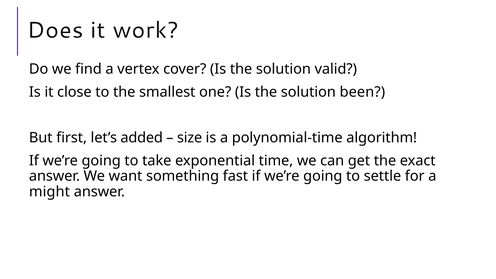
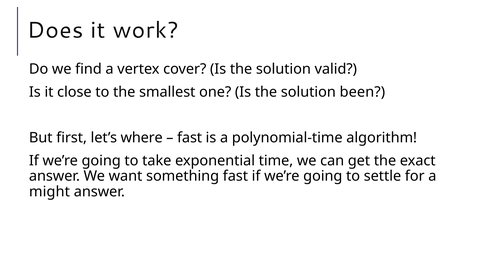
added: added -> where (142, 138)
size: size -> fast (190, 138)
